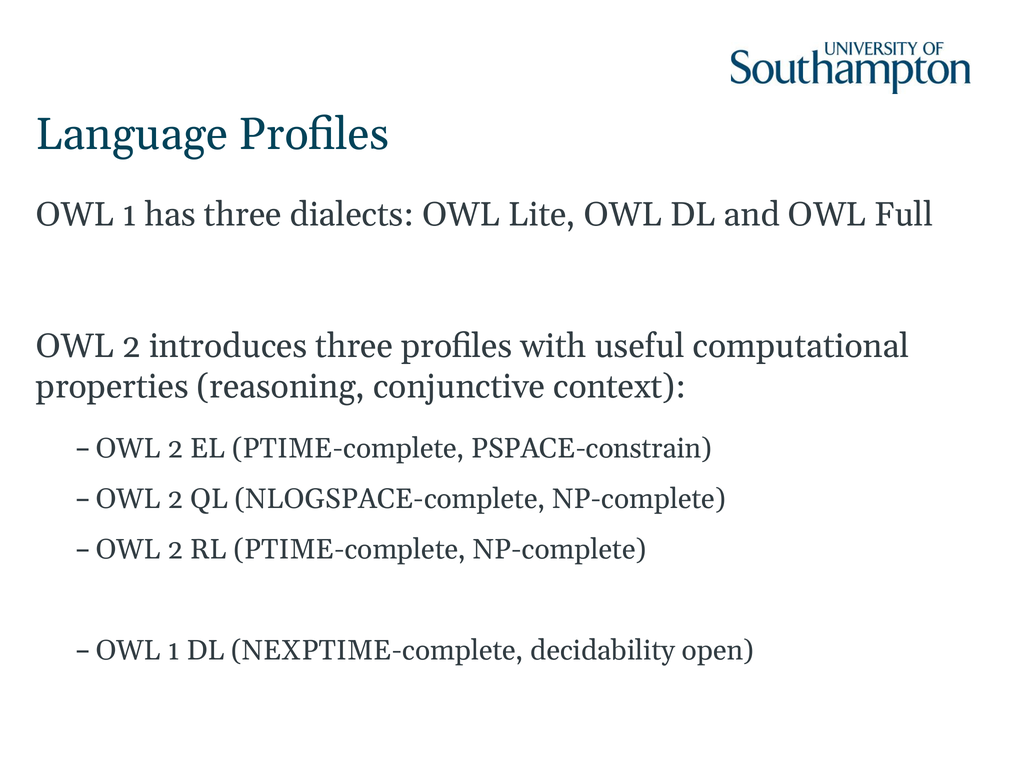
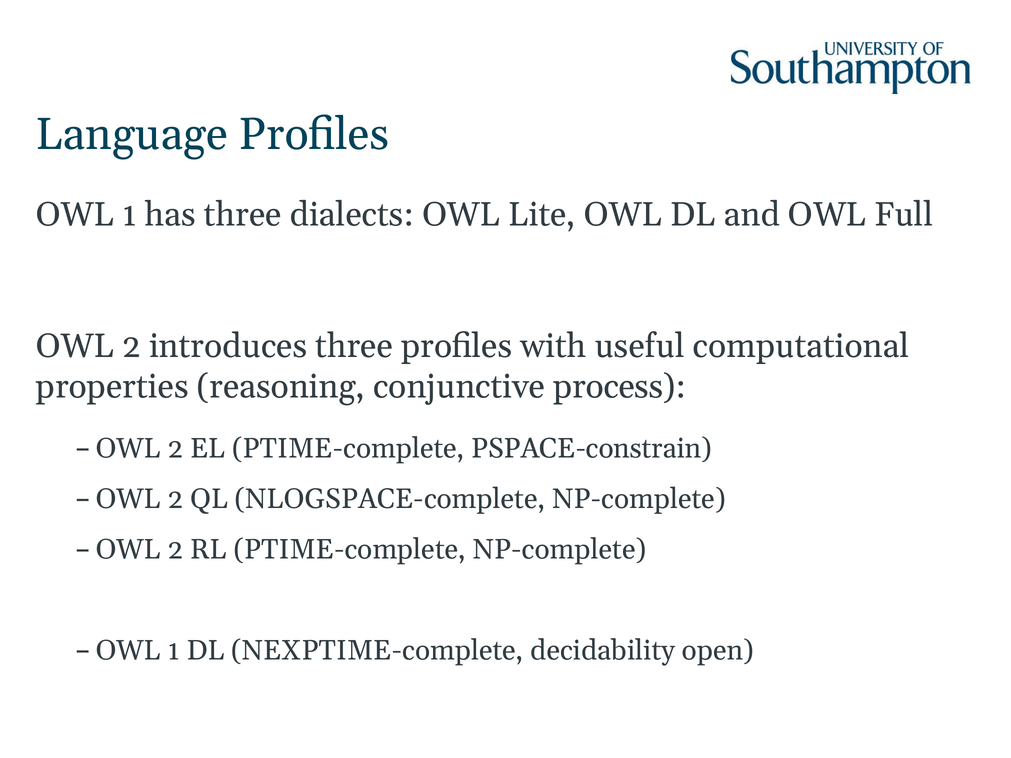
context: context -> process (620, 387)
